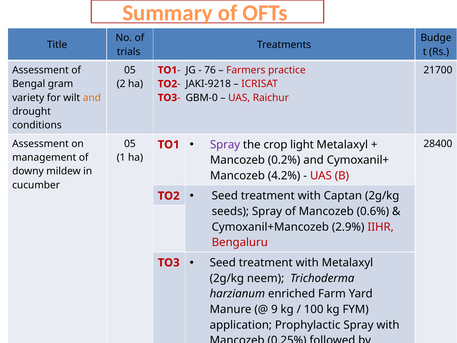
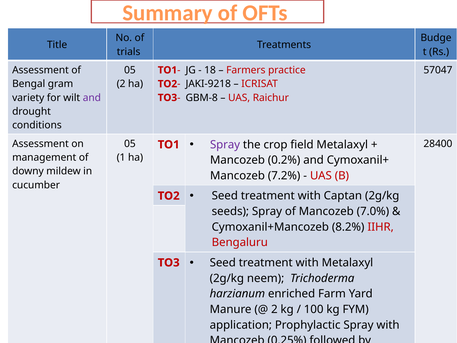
76: 76 -> 18 (210, 70)
21700: 21700 -> 57047 (438, 70)
and colour: orange -> purple (92, 98)
GBM-0: GBM-0 -> GBM-8 (202, 98)
light: light -> field (302, 145)
4.2%: 4.2% -> 7.2% (284, 176)
0.6%: 0.6% -> 7.0% (373, 211)
2.9%: 2.9% -> 8.2% (348, 227)
9: 9 -> 2 (274, 309)
